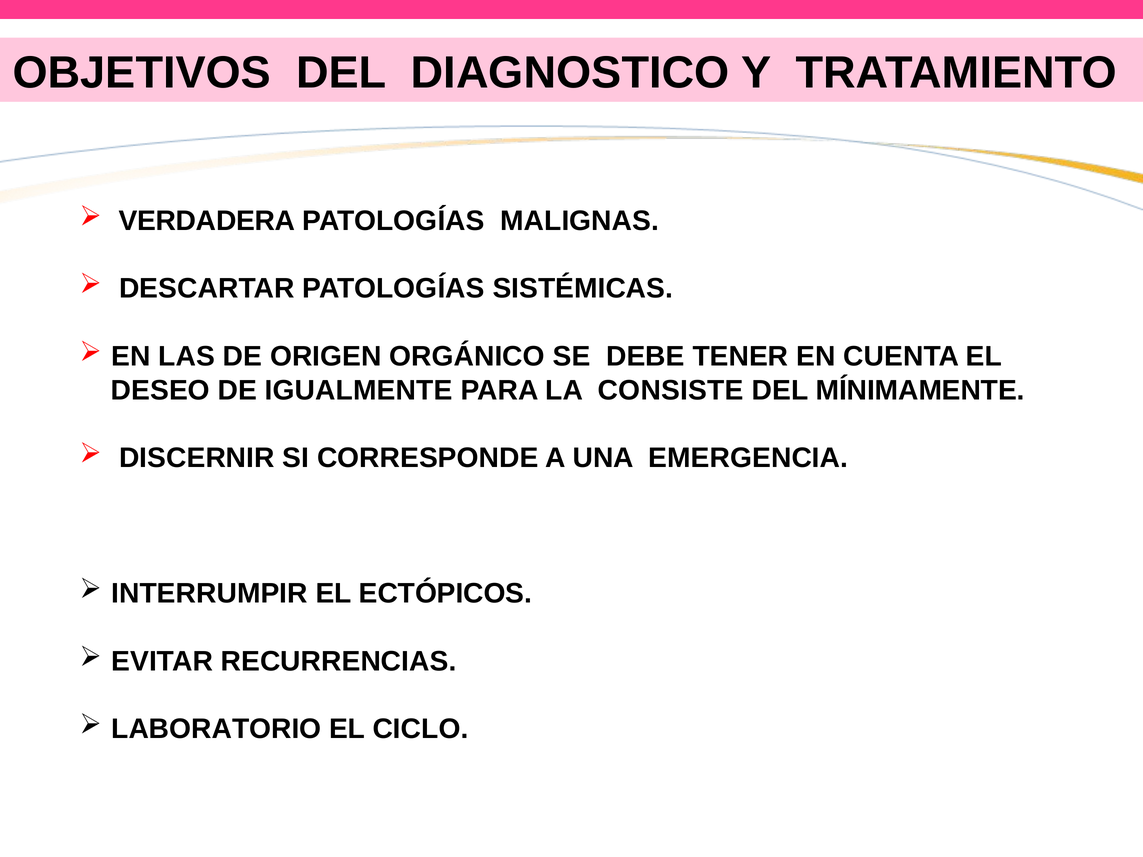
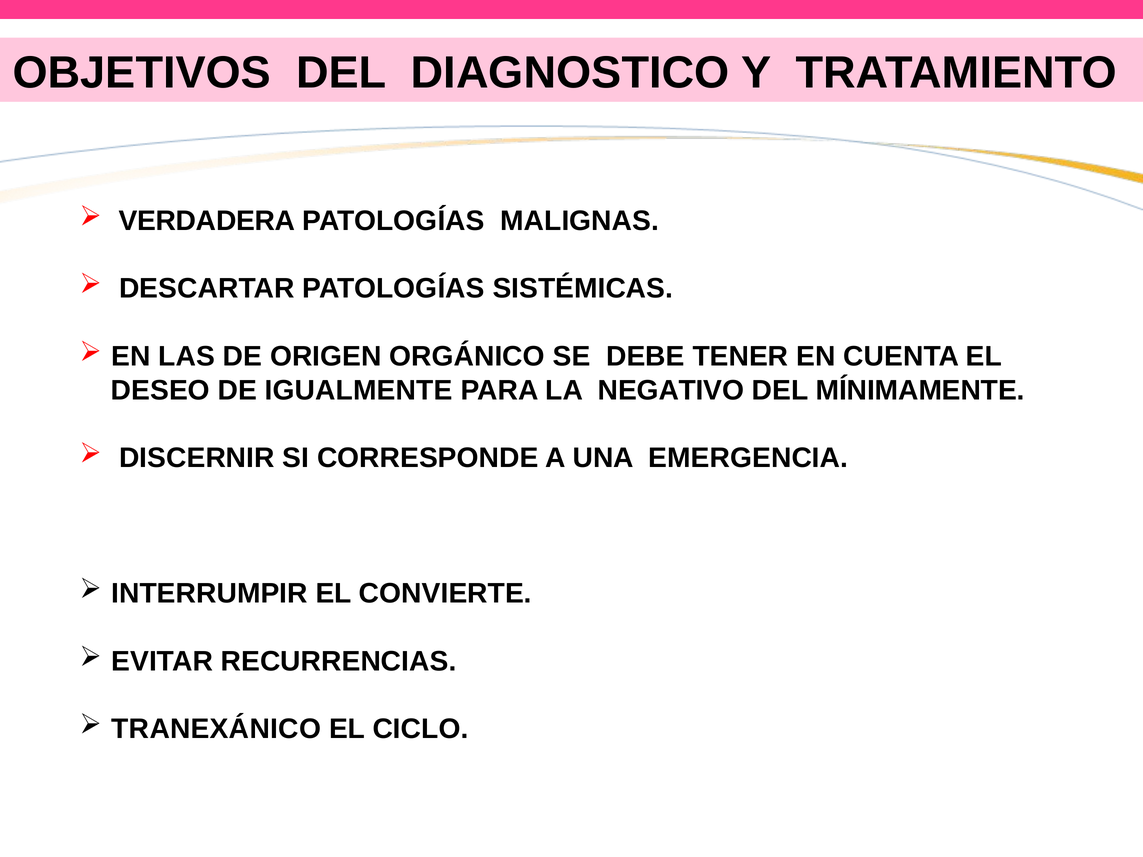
CONSISTE: CONSISTE -> NEGATIVO (671, 390)
ECTÓPICOS: ECTÓPICOS -> CONVIERTE (445, 593)
LABORATORIO: LABORATORIO -> TRANEXÁNICO (216, 729)
